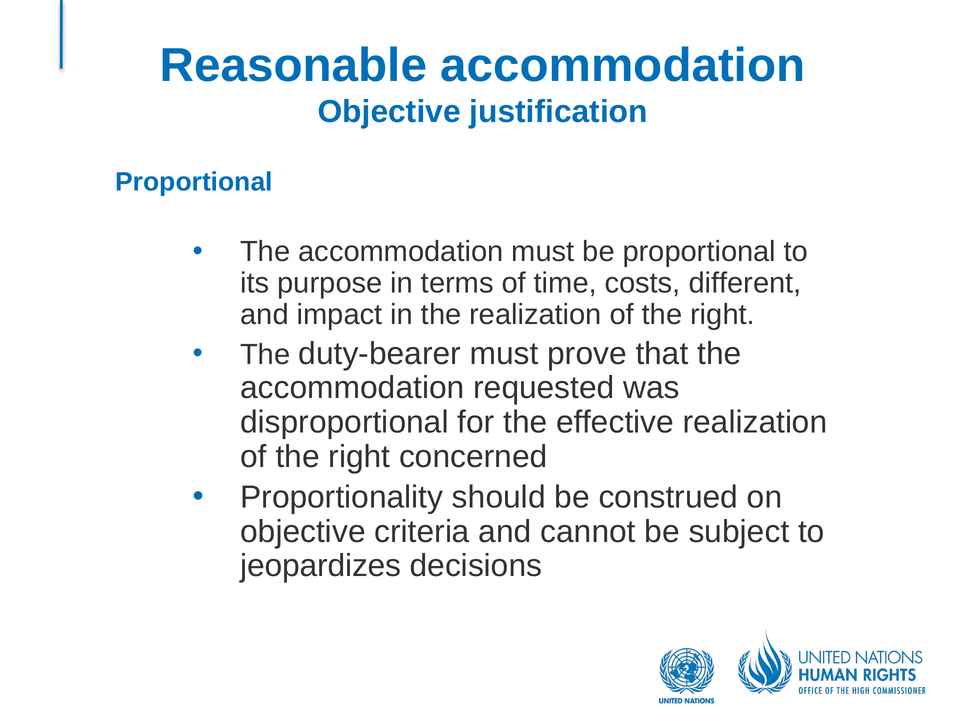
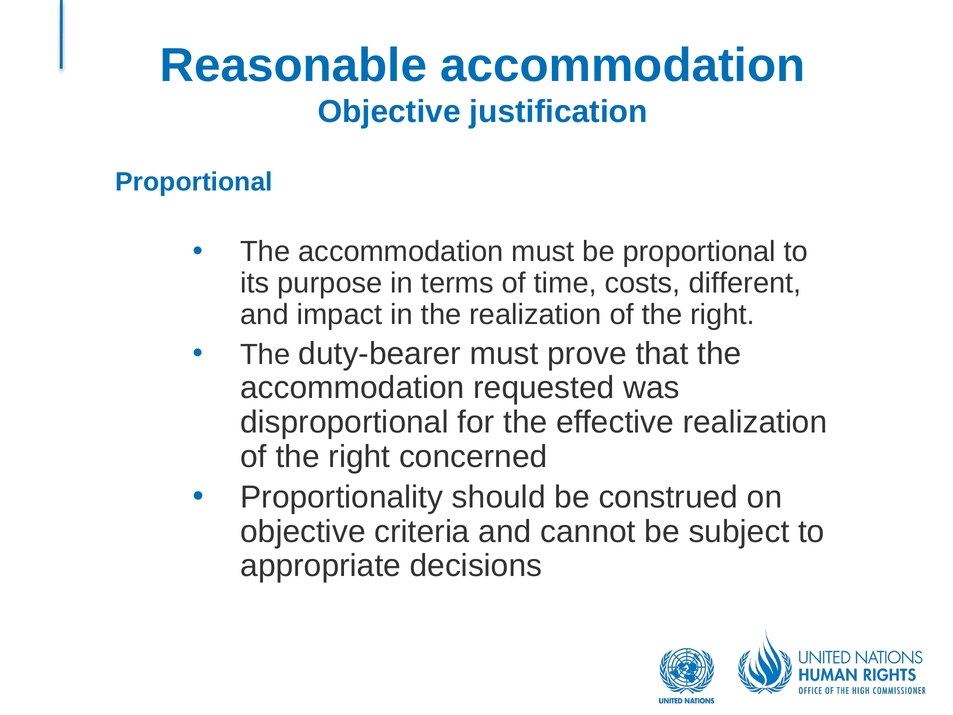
jeopardizes: jeopardizes -> appropriate (321, 566)
